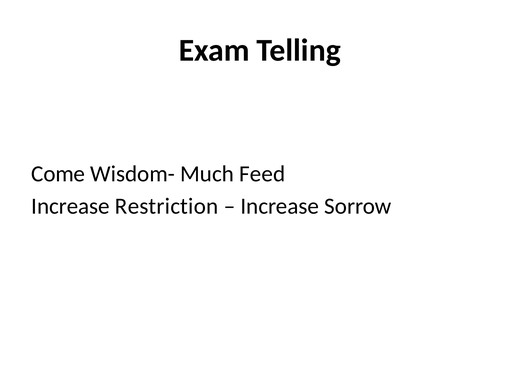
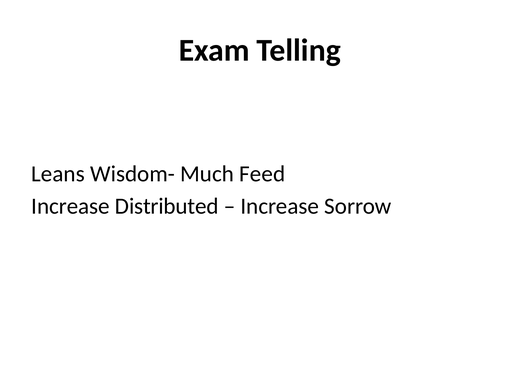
Come: Come -> Leans (58, 174)
Restriction: Restriction -> Distributed (167, 206)
